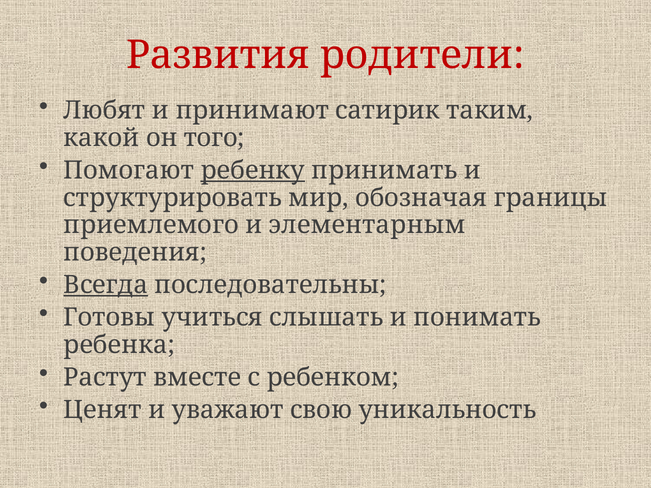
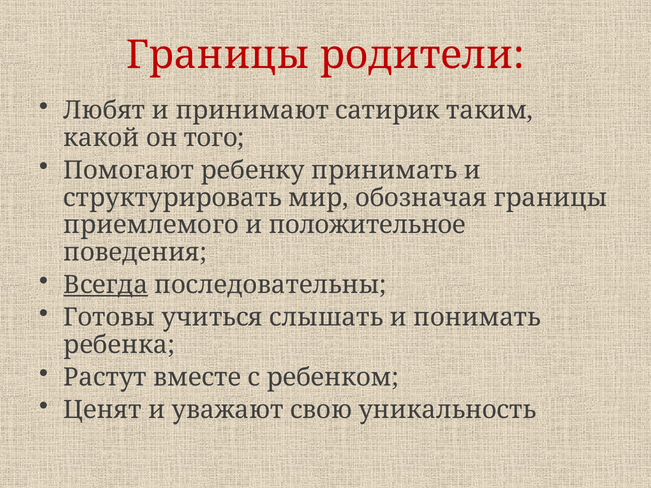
Развития: Развития -> Границы (218, 55)
ребенку underline: present -> none (253, 170)
элементарным: элементарным -> положительное (367, 225)
